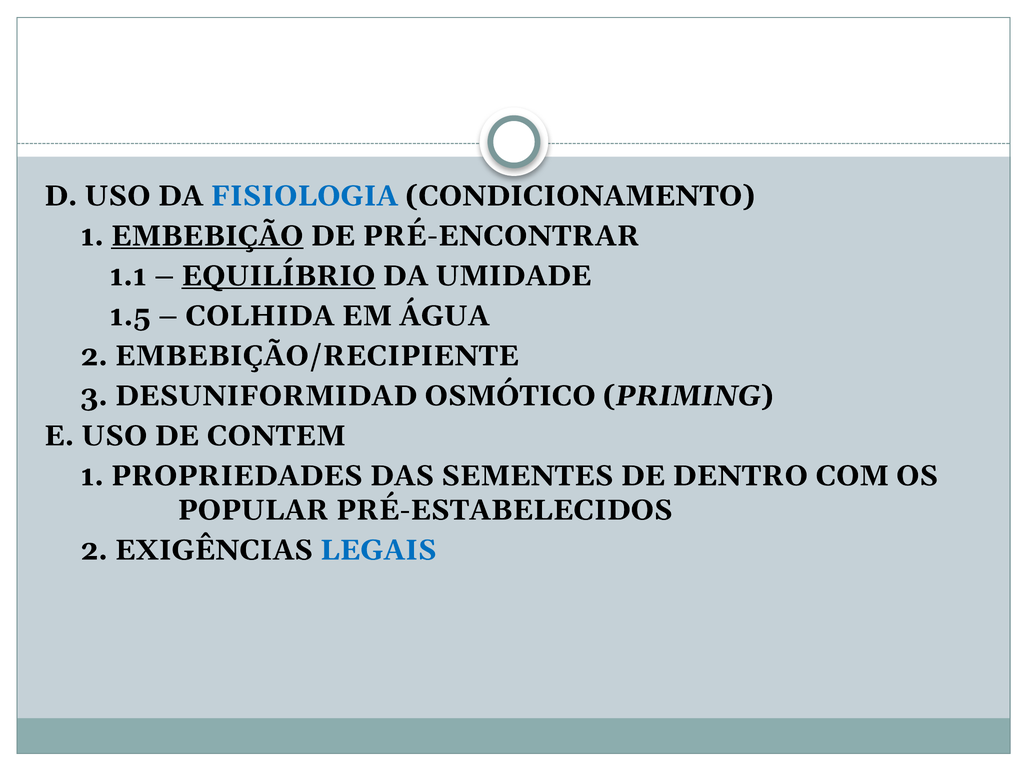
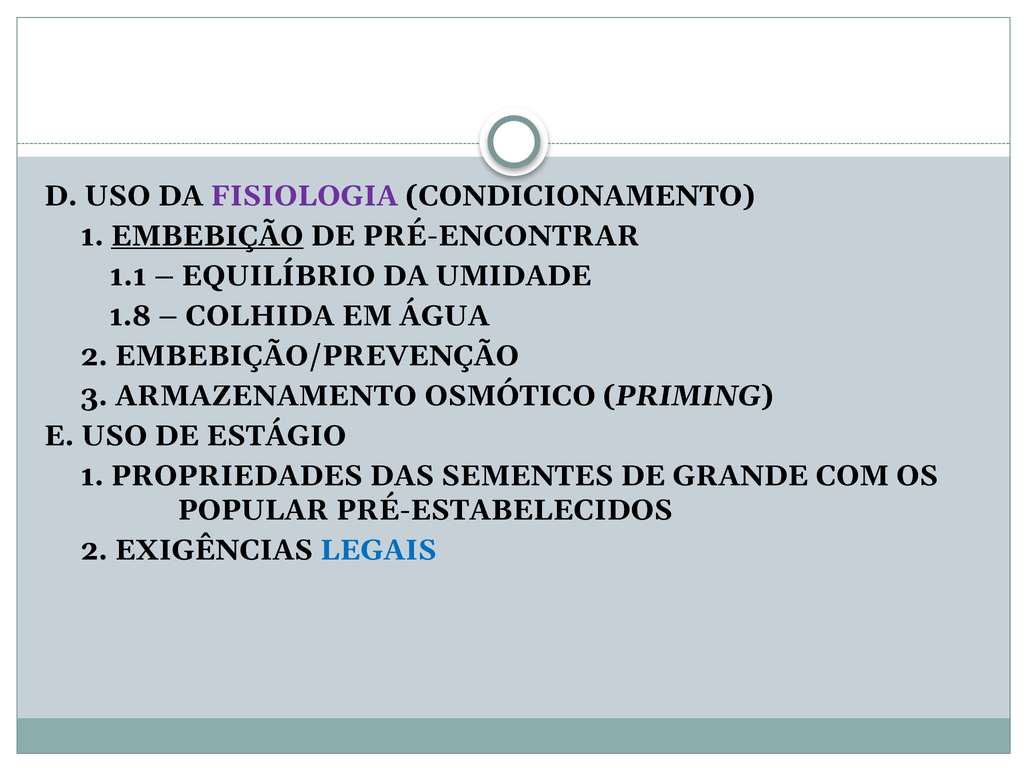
FISIOLOGIA colour: blue -> purple (304, 196)
EQUILÍBRIO underline: present -> none (278, 276)
1.5: 1.5 -> 1.8 (130, 316)
EMBEBIÇÃO/RECIPIENTE: EMBEBIÇÃO/RECIPIENTE -> EMBEBIÇÃO/PREVENÇÃO (317, 356)
DESUNIFORMIDAD: DESUNIFORMIDAD -> ARMAZENAMENTO (266, 396)
CONTEM: CONTEM -> ESTÁGIO (276, 436)
DENTRO: DENTRO -> GRANDE (740, 476)
